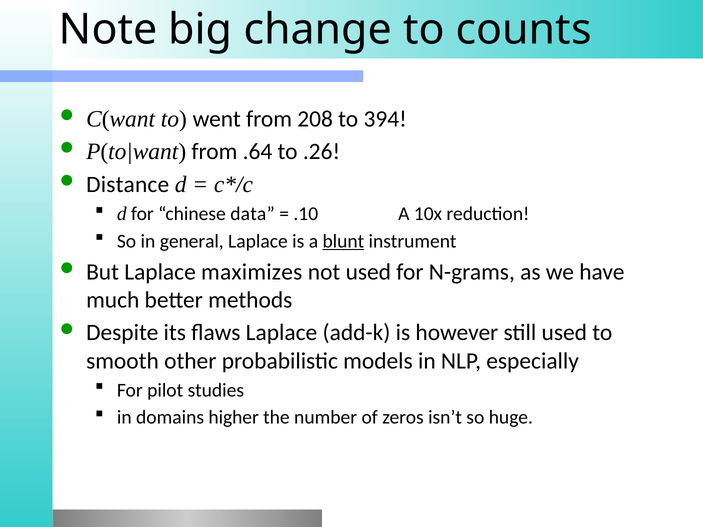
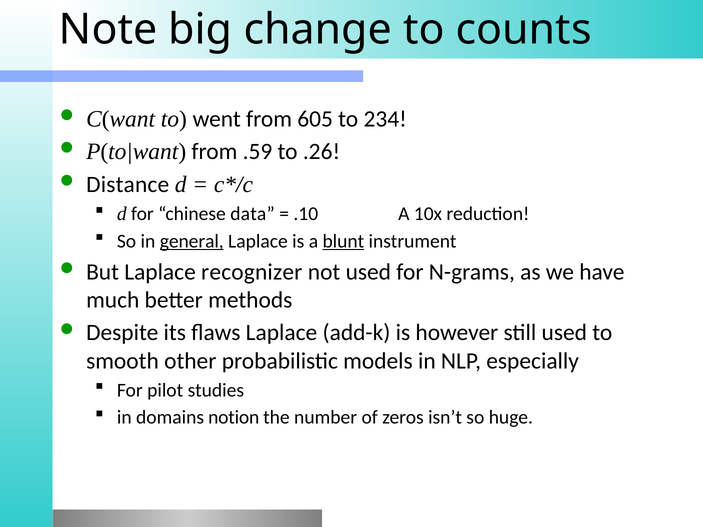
208: 208 -> 605 (315, 119)
394: 394 -> 234 (385, 119)
.64: .64 -> .59 (258, 152)
general underline: none -> present (192, 241)
maximizes: maximizes -> recognizer (252, 272)
higher: higher -> notion (234, 418)
